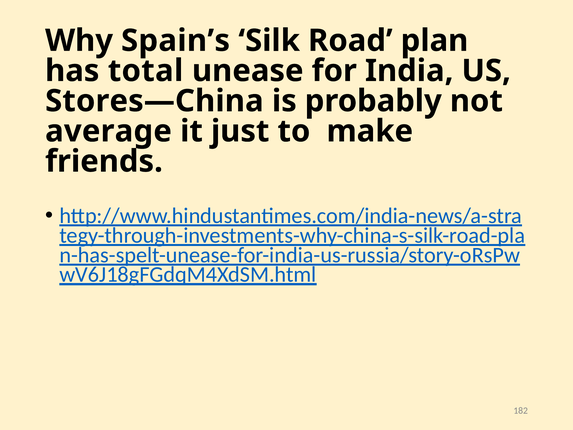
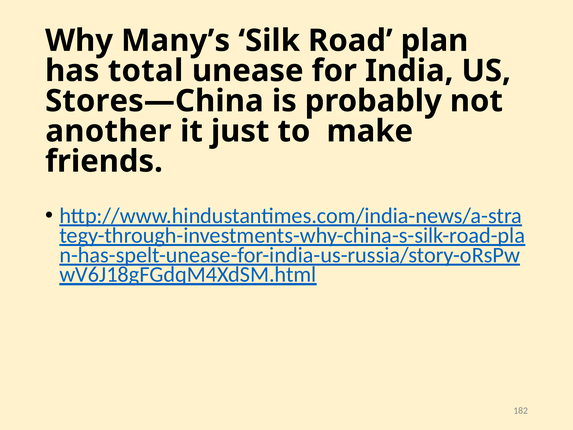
Spain’s: Spain’s -> Many’s (176, 41)
average: average -> another (108, 131)
